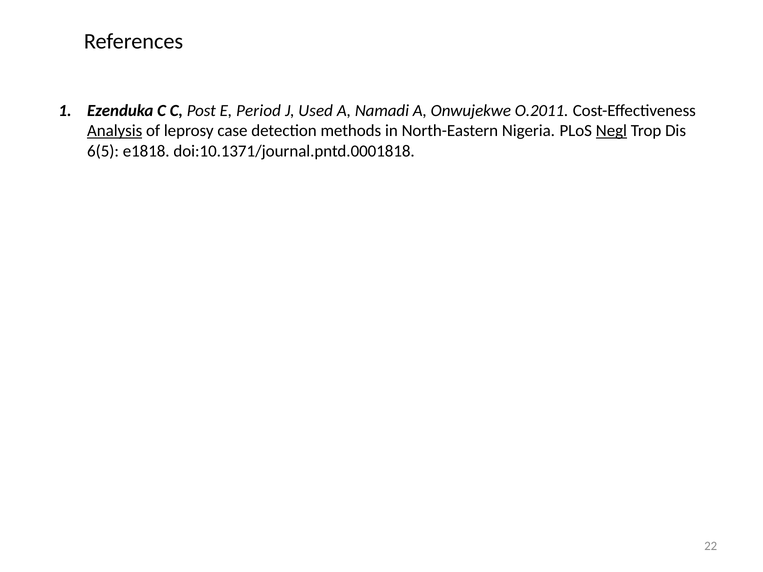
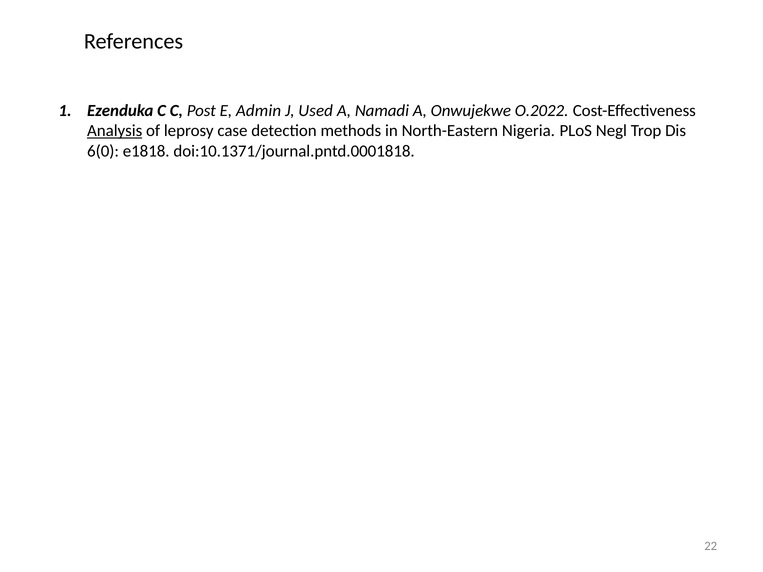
Period: Period -> Admin (259, 111)
O.2011: O.2011 -> O.2022 (542, 111)
Negl underline: present -> none (611, 131)
6(5: 6(5 -> 6(0 (103, 151)
